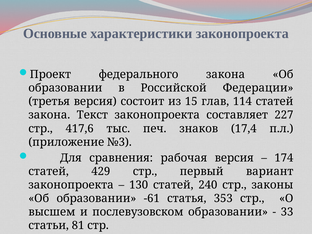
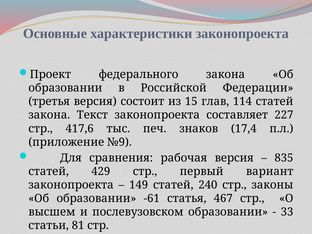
№3: №3 -> №9 (119, 142)
174: 174 -> 835 (284, 158)
130: 130 -> 149 (139, 185)
353: 353 -> 467 (223, 198)
